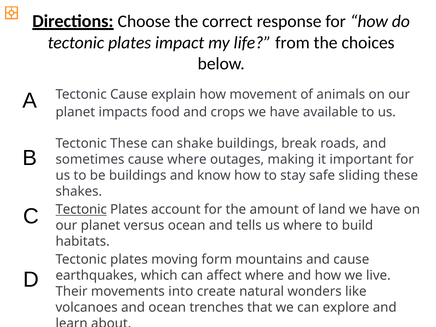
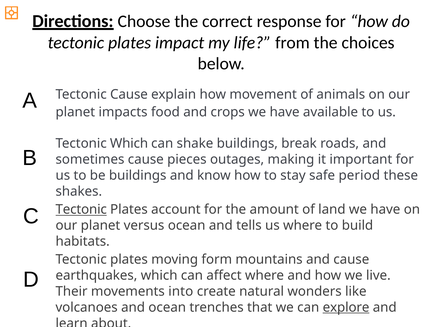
Tectonic These: These -> Which (129, 144)
cause where: where -> pieces (187, 159)
sliding: sliding -> period (359, 175)
explore underline: none -> present (346, 307)
